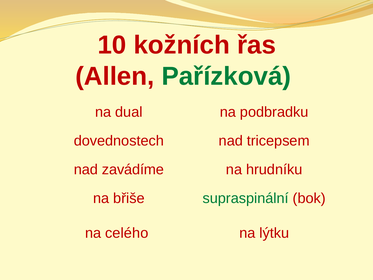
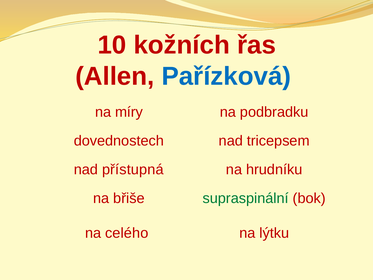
Pařízková colour: green -> blue (226, 76)
dual: dual -> míry (129, 112)
zavádíme: zavádíme -> přístupná (133, 169)
